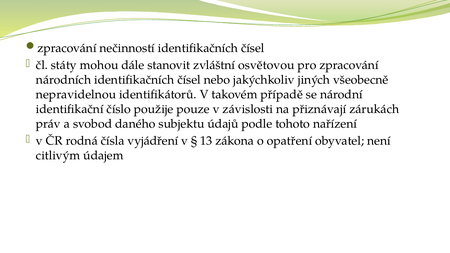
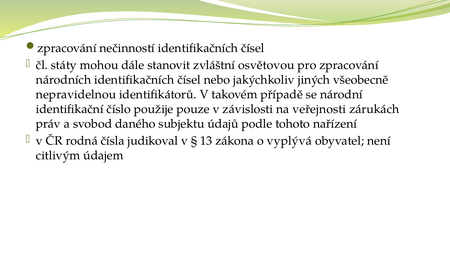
přiznávají: přiznávají -> veřejnosti (319, 109)
vyjádření: vyjádření -> judikoval (153, 141)
opatření: opatření -> vyplývá (289, 141)
